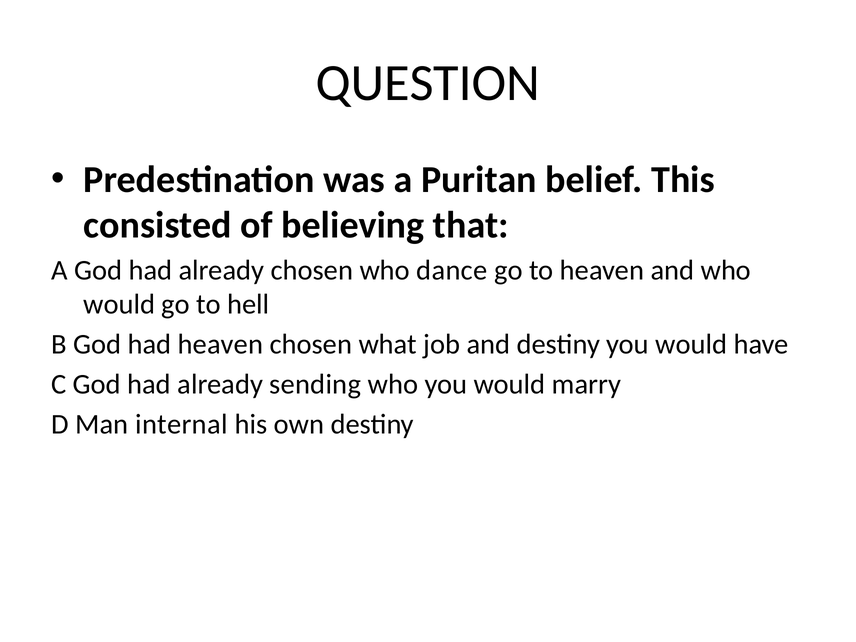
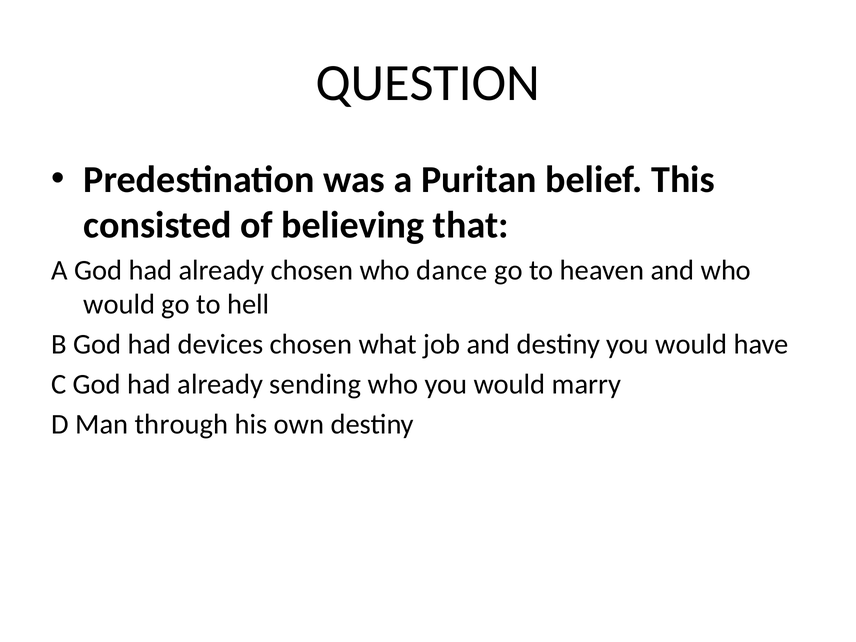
had heaven: heaven -> devices (221, 344)
internal: internal -> through (182, 424)
